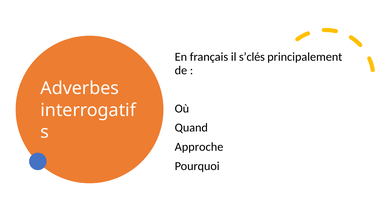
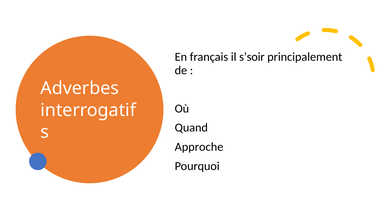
s’clés: s’clés -> s’soir (252, 57)
